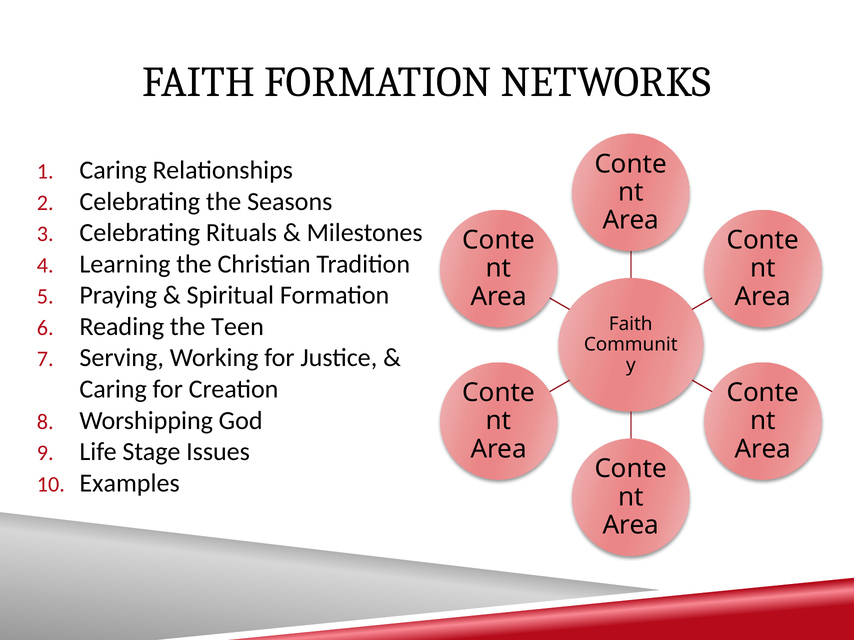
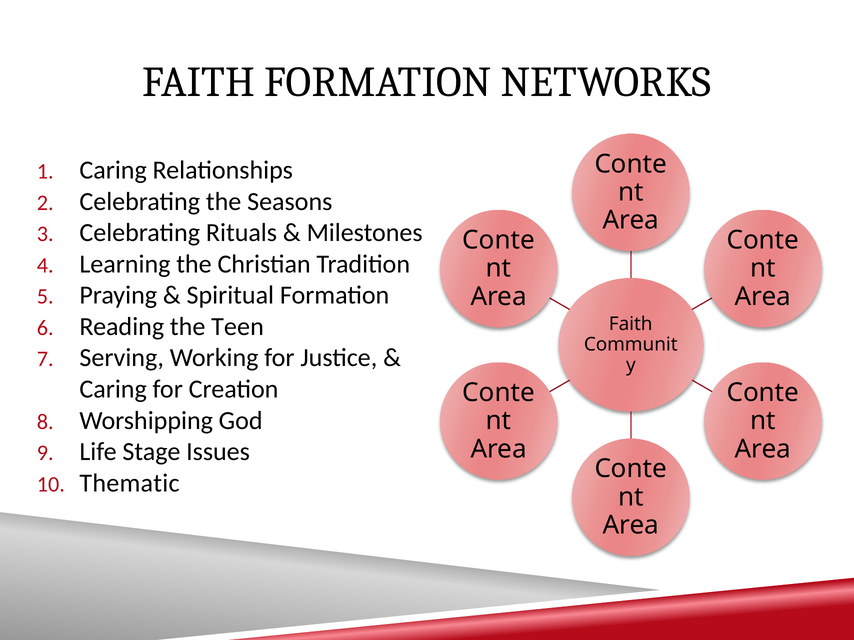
Examples: Examples -> Thematic (129, 483)
